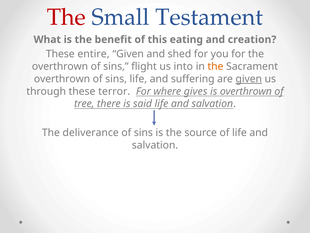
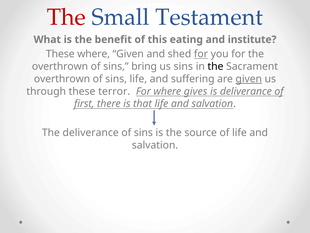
creation: creation -> institute (252, 39)
These entire: entire -> where (94, 54)
for underline: none -> present (201, 54)
flight: flight -> bring (144, 66)
us into: into -> sins (183, 66)
the colour: orange -> black (215, 66)
is overthrown: overthrown -> deliverance (246, 91)
tree: tree -> first (84, 104)
said: said -> that (142, 104)
